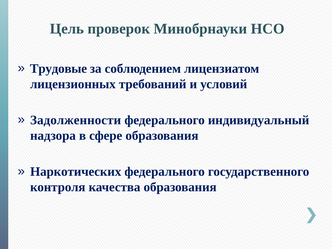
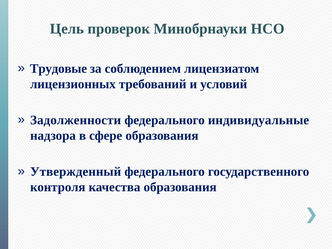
индивидуальный: индивидуальный -> индивидуальные (259, 120)
Наркотических: Наркотических -> Утвержденный (76, 172)
